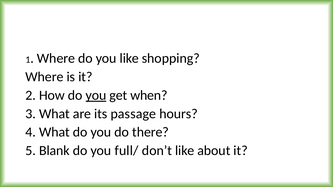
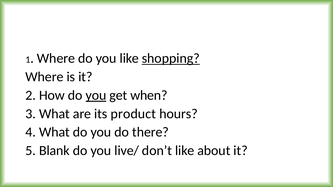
shopping underline: none -> present (171, 59)
passage: passage -> product (133, 114)
full/: full/ -> live/ (127, 151)
